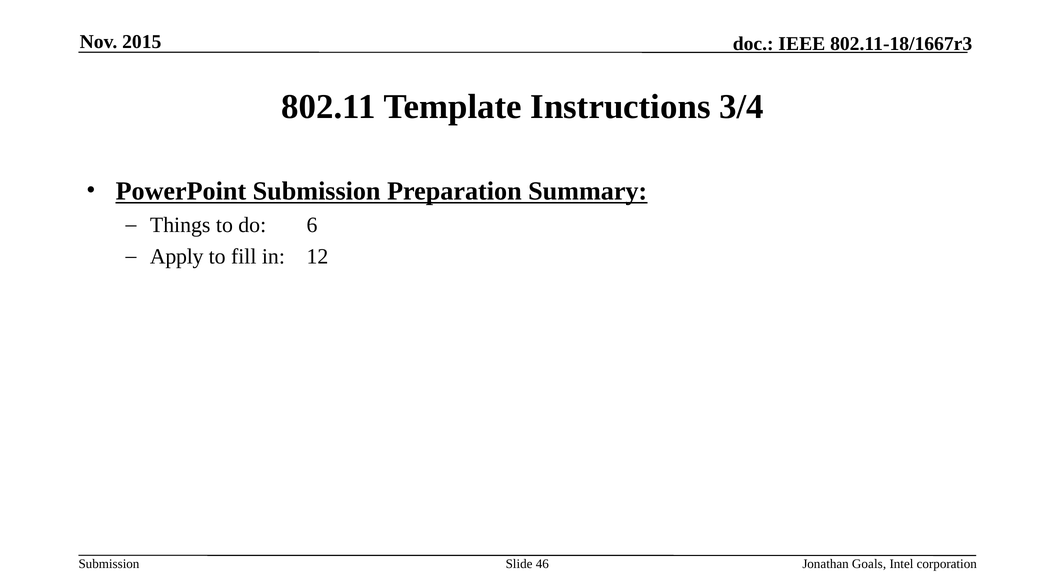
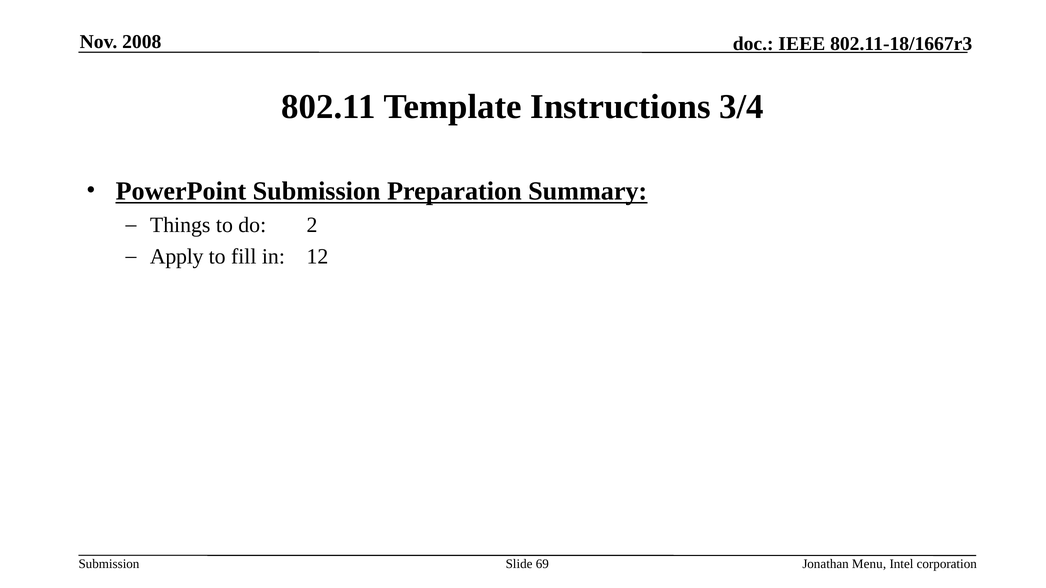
2015: 2015 -> 2008 (142, 42)
6: 6 -> 2 (312, 225)
46: 46 -> 69 (542, 564)
Goals: Goals -> Menu (869, 564)
